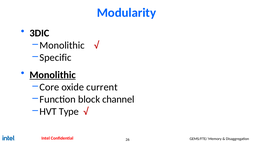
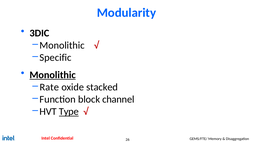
Core: Core -> Rate (49, 87)
current: current -> stacked (102, 87)
Type underline: none -> present (69, 112)
